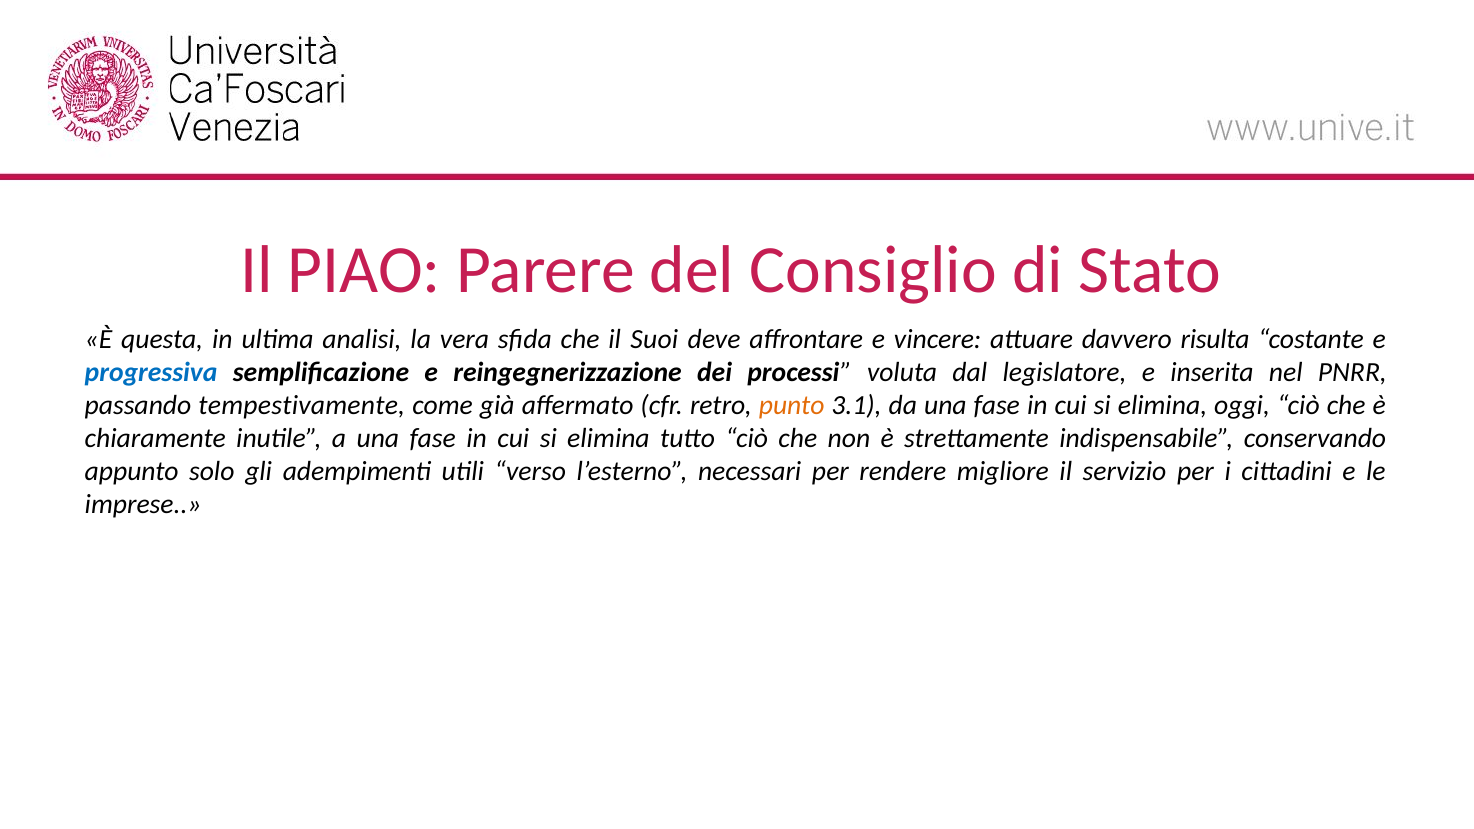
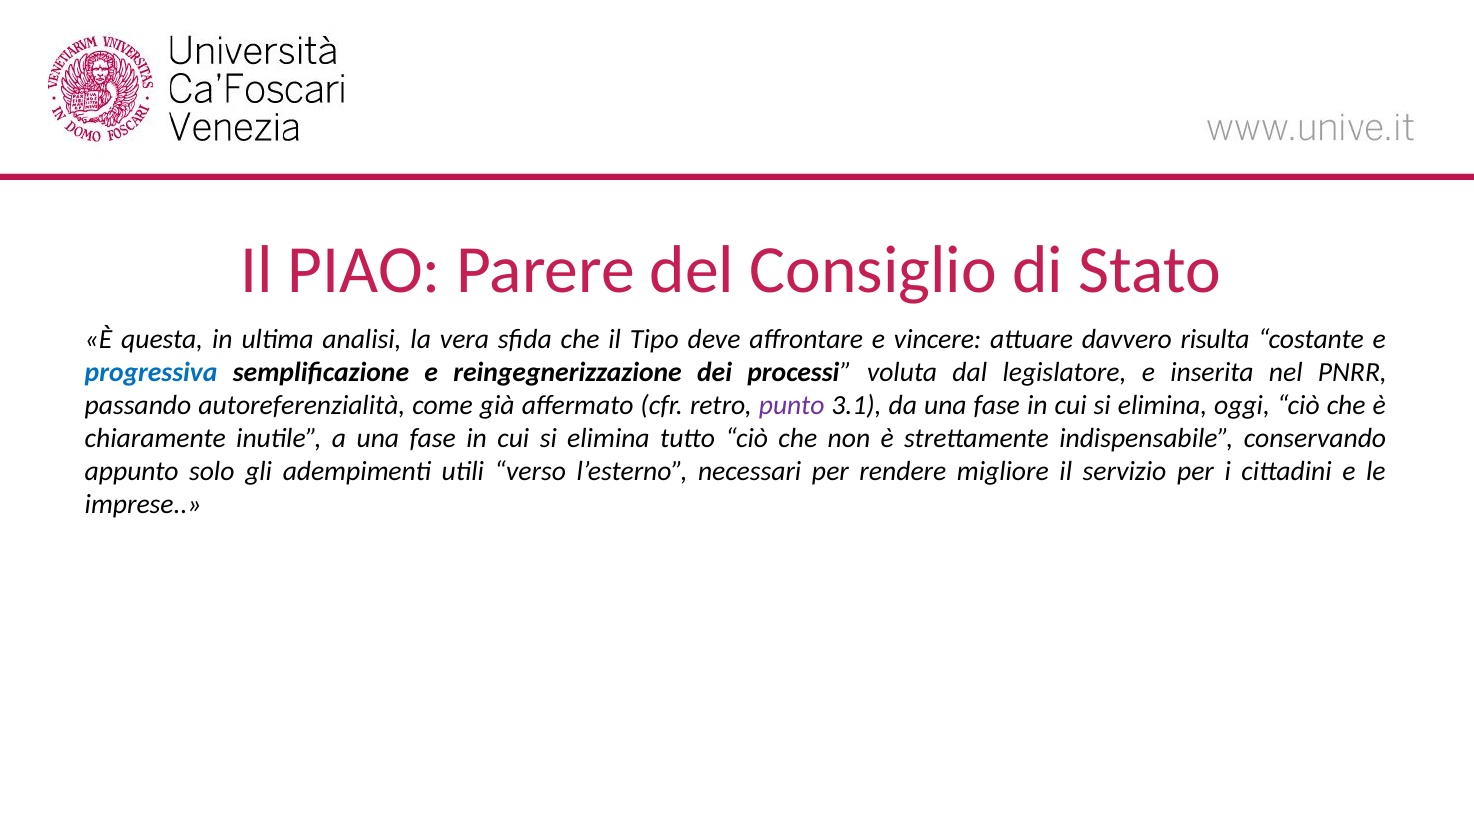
Suoi: Suoi -> Tipo (654, 339)
tempestivamente: tempestivamente -> autoreferenzialità (302, 405)
punto colour: orange -> purple (792, 405)
